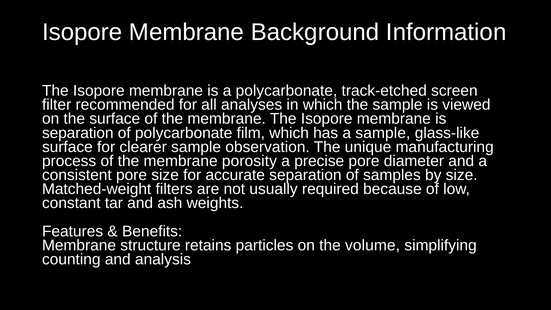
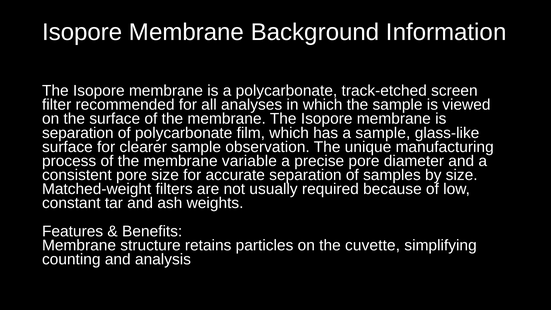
porosity: porosity -> variable (249, 161)
volume: volume -> cuvette (373, 245)
